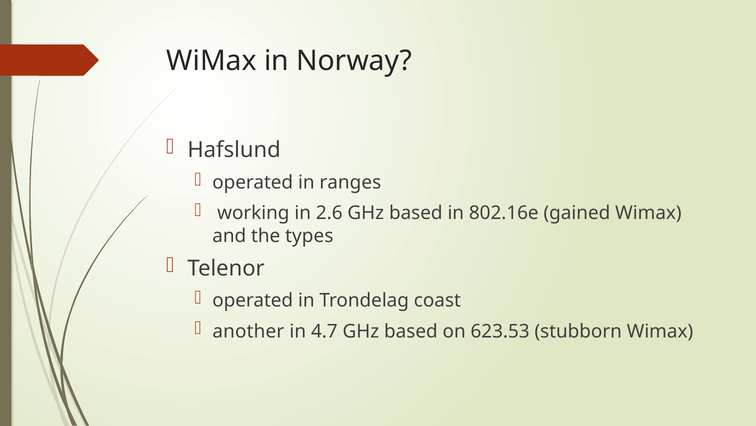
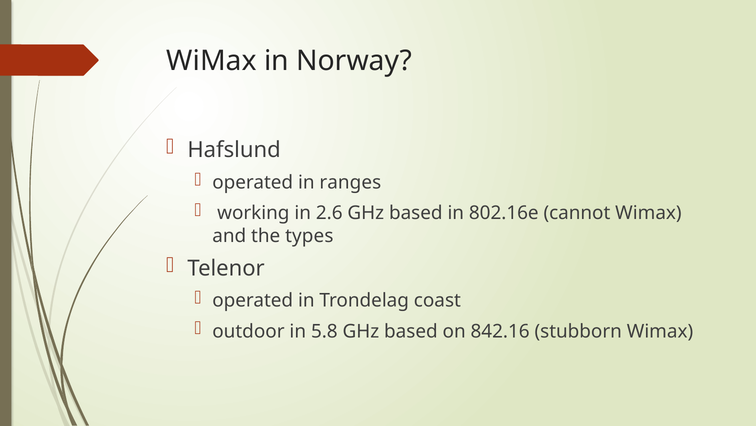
gained: gained -> cannot (577, 213)
another: another -> outdoor (248, 331)
4.7: 4.7 -> 5.8 (324, 331)
623.53: 623.53 -> 842.16 (500, 331)
